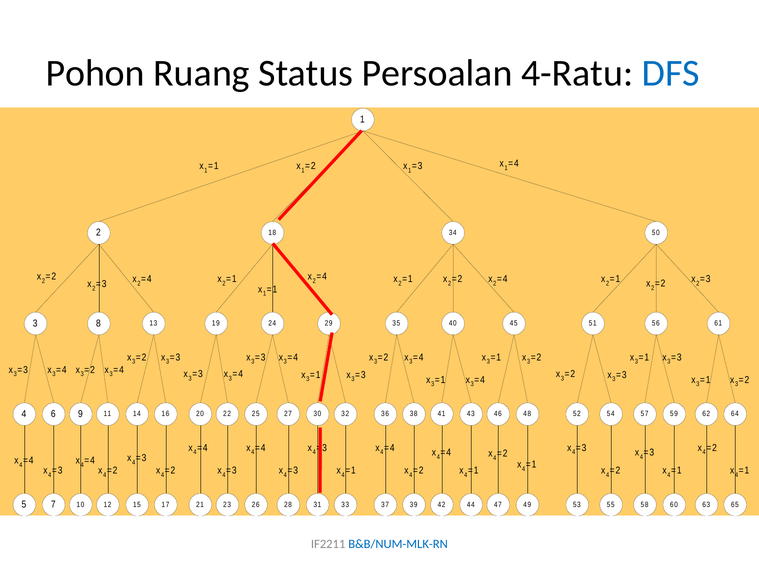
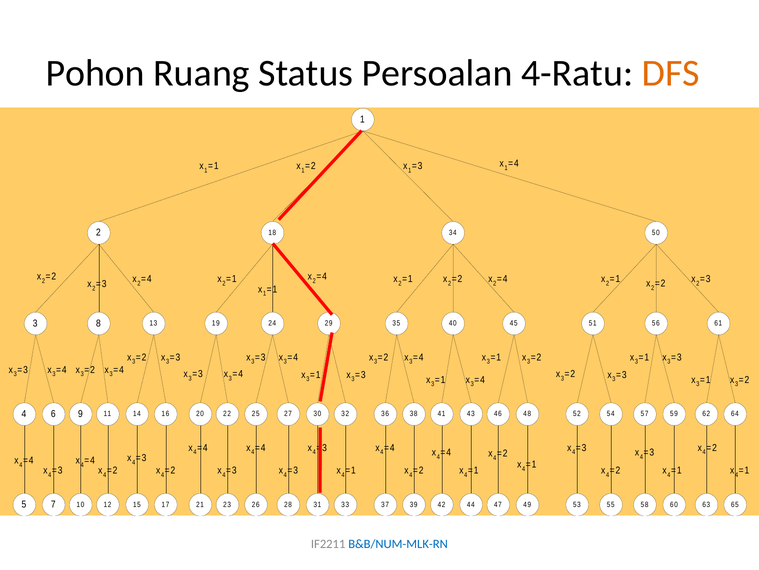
DFS colour: blue -> orange (671, 73)
